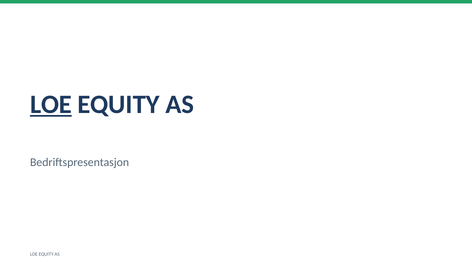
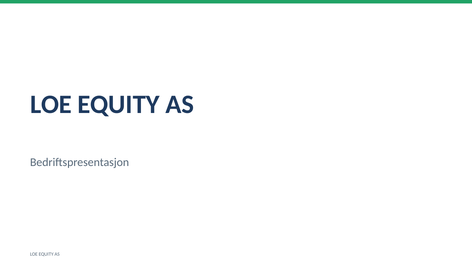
LOE underline: present -> none (51, 105)
